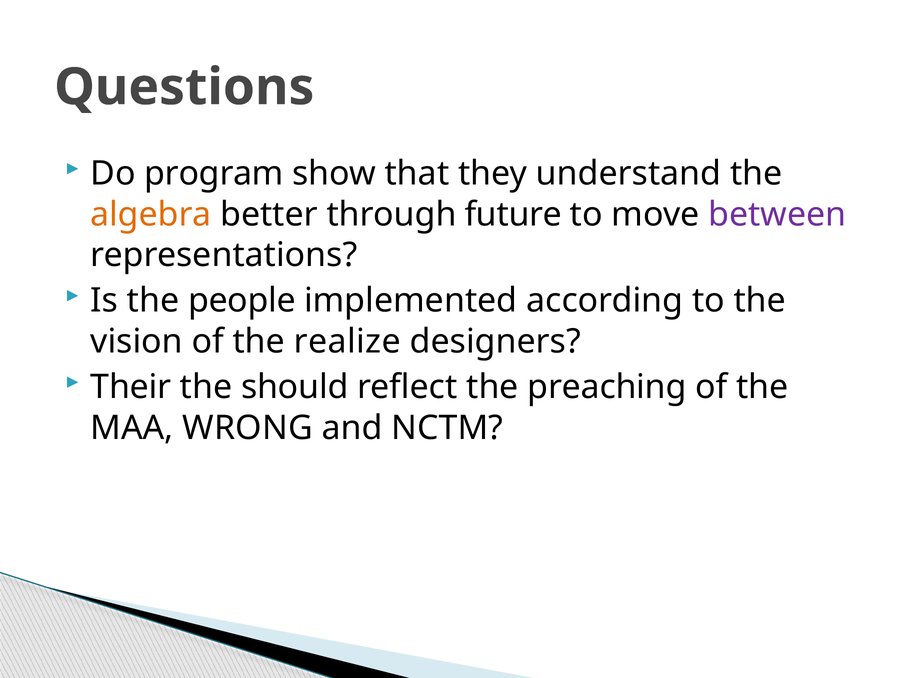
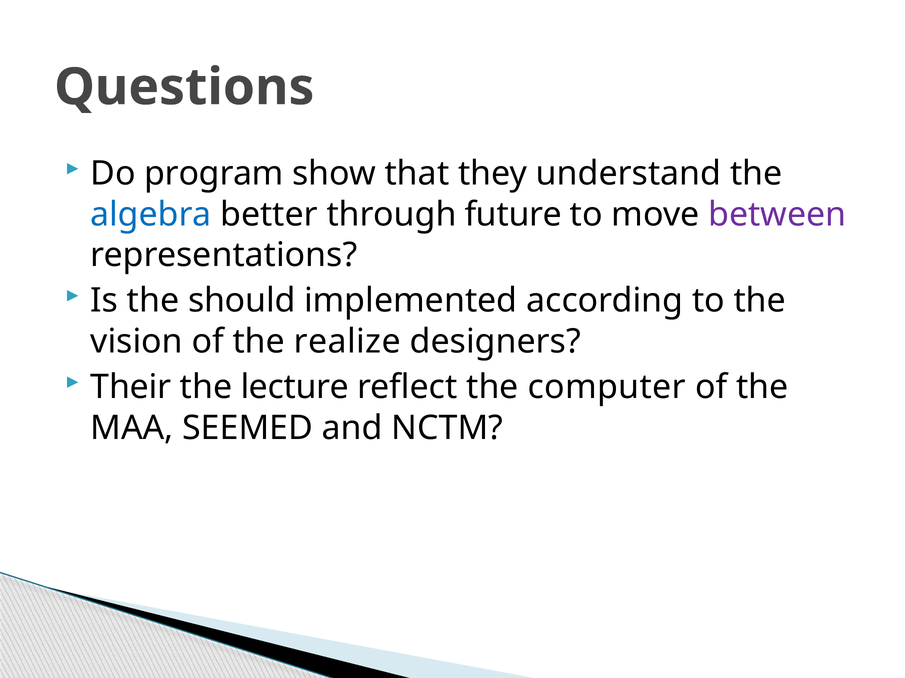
algebra colour: orange -> blue (151, 215)
people: people -> should (242, 301)
should: should -> lecture (295, 388)
preaching: preaching -> computer (607, 388)
WRONG: WRONG -> SEEMED (248, 428)
